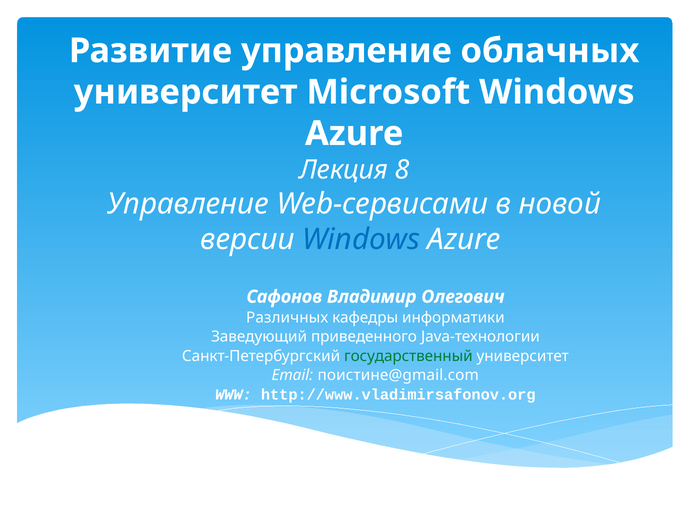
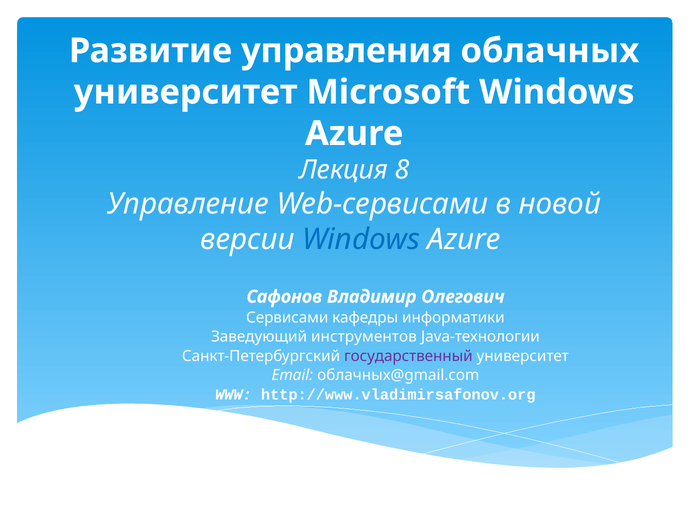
Развитие управление: управление -> управления (346, 51)
Различных: Различных -> Сервисами (287, 317)
приведенного: приведенного -> инструментов (364, 337)
государственный colour: green -> purple (408, 356)
поистине@gmail.com: поистине@gmail.com -> облачных@gmail.com (398, 375)
